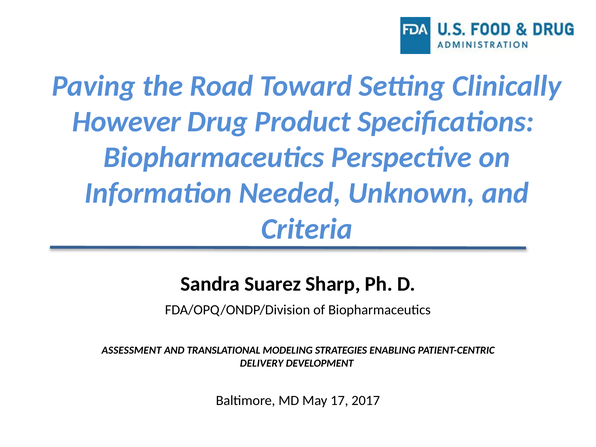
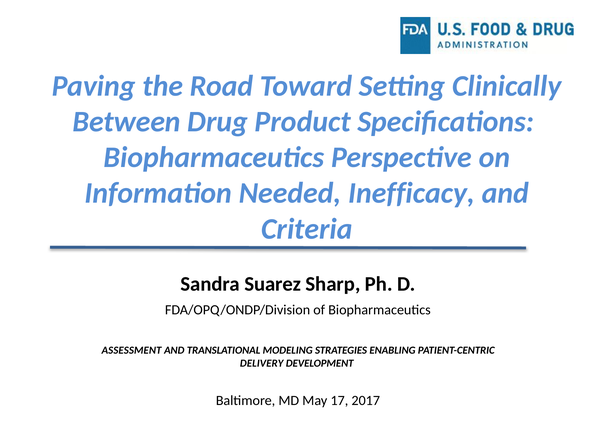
However: However -> Between (127, 122)
Unknown: Unknown -> Inefficacy (412, 193)
